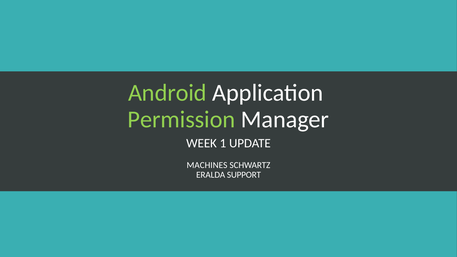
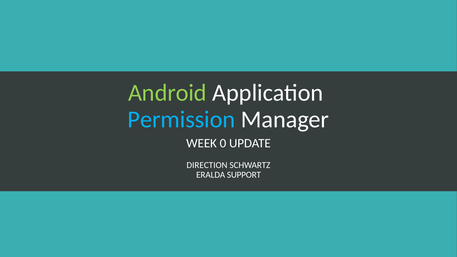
Permission colour: light green -> light blue (181, 119)
1: 1 -> 0 (223, 143)
MACHINES: MACHINES -> DIRECTION (207, 165)
